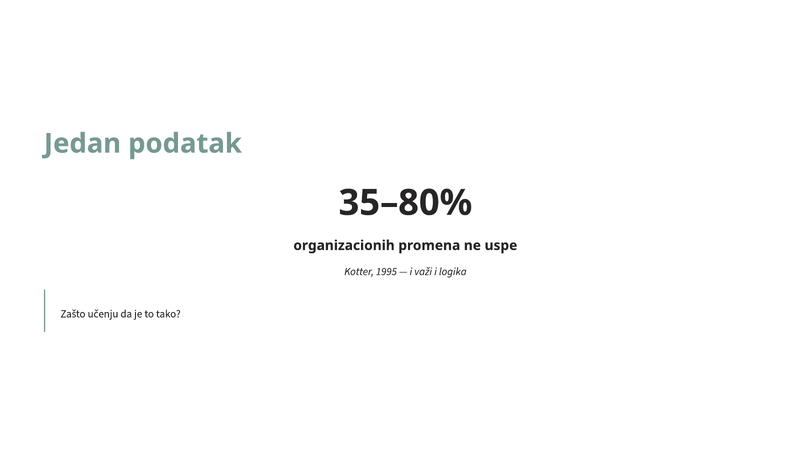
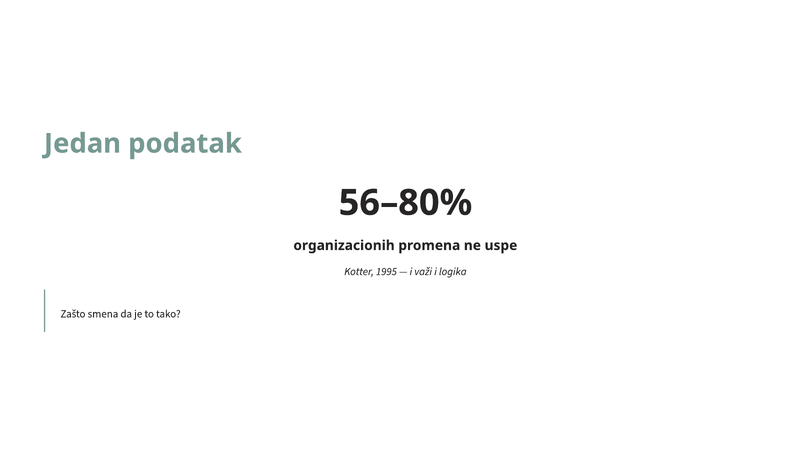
35–80%: 35–80% -> 56–80% (405, 203)
učenju: učenju -> smena (103, 314)
